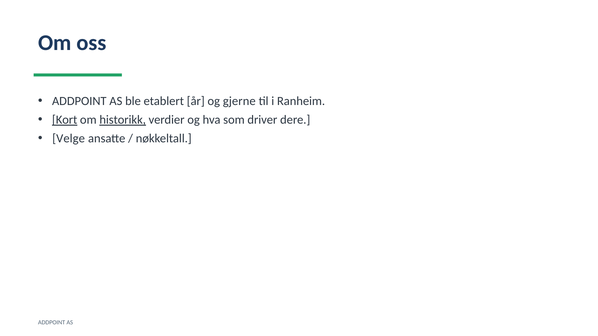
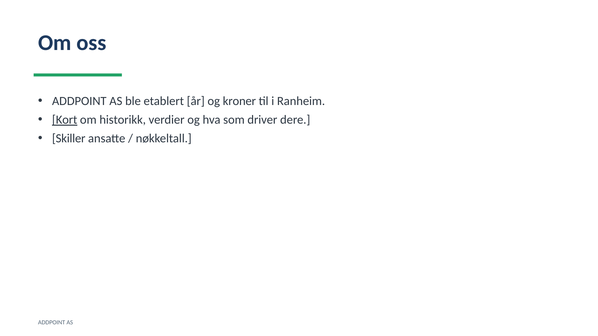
gjerne: gjerne -> kroner (239, 101)
historikk underline: present -> none (123, 120)
Velge: Velge -> Skiller (69, 139)
